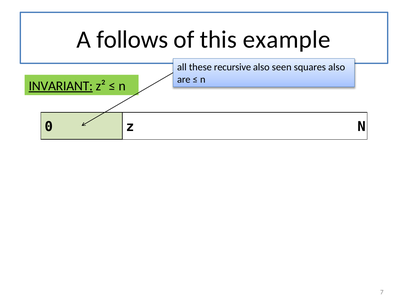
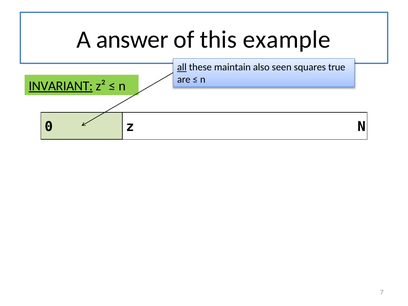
follows: follows -> answer (132, 39)
all underline: none -> present (182, 67)
recursive: recursive -> maintain (232, 67)
squares also: also -> true (337, 67)
